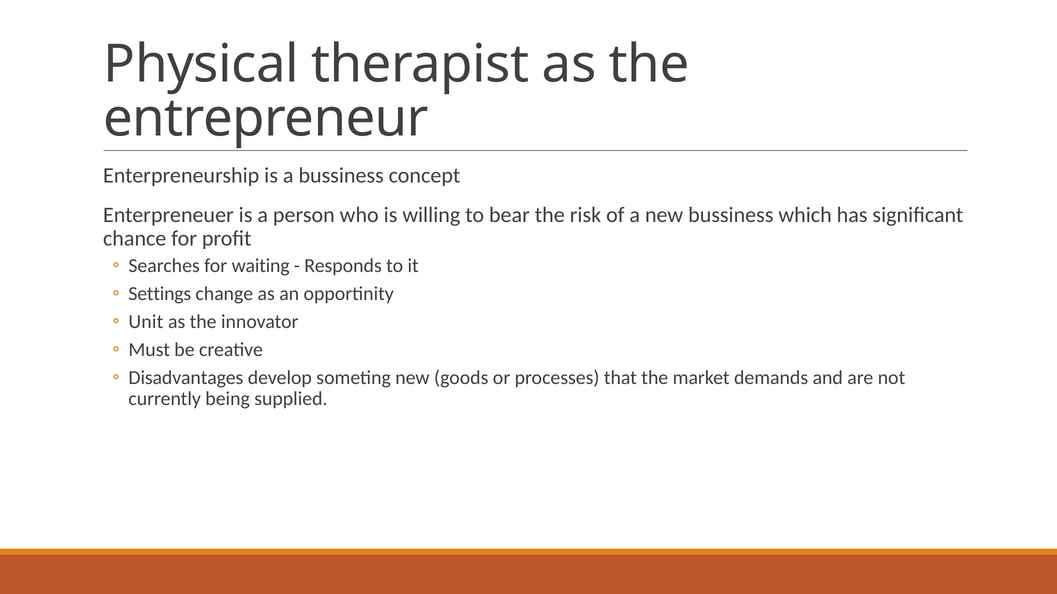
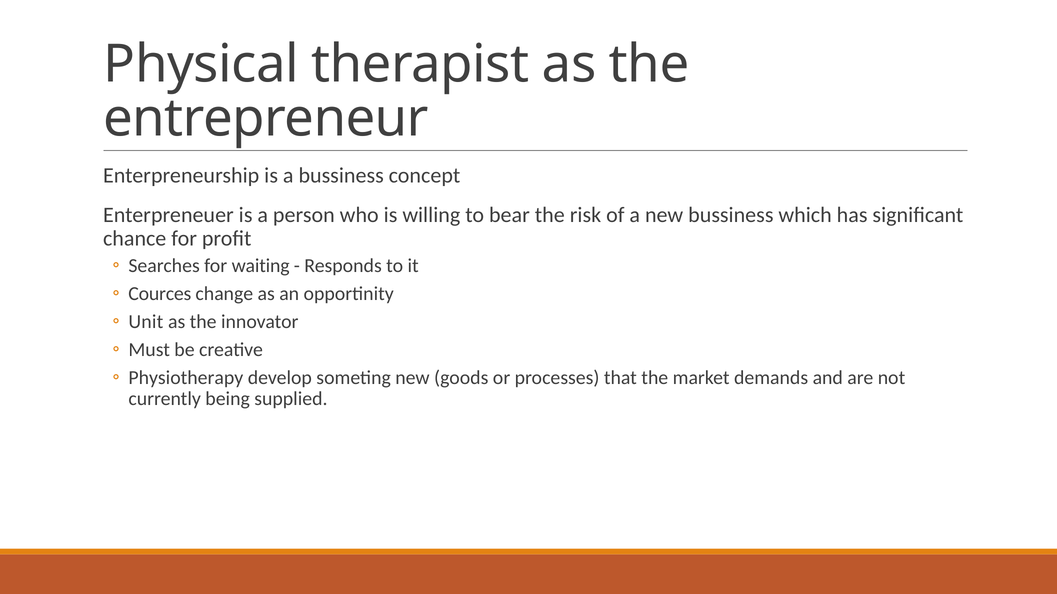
Settings: Settings -> Cources (160, 294)
Disadvantages: Disadvantages -> Physiotherapy (186, 378)
